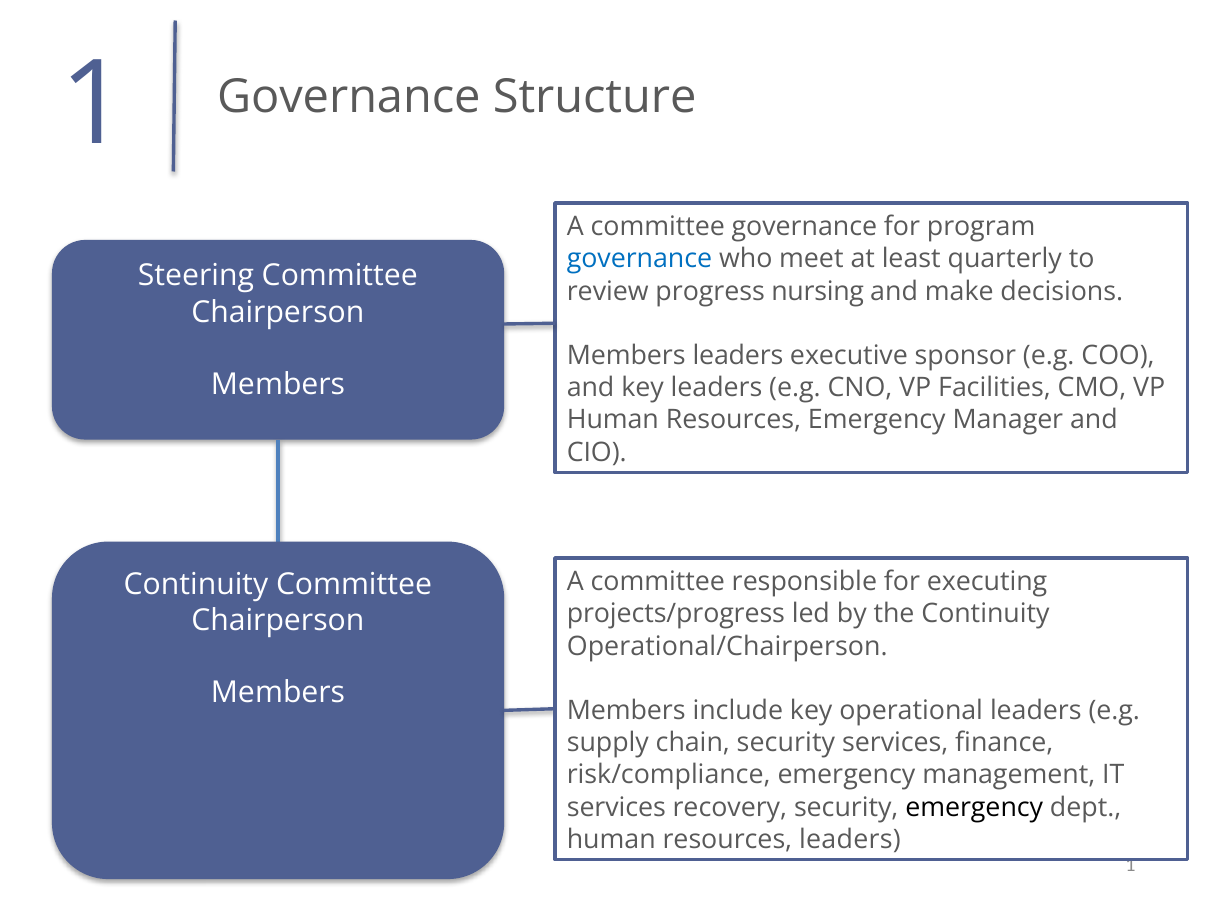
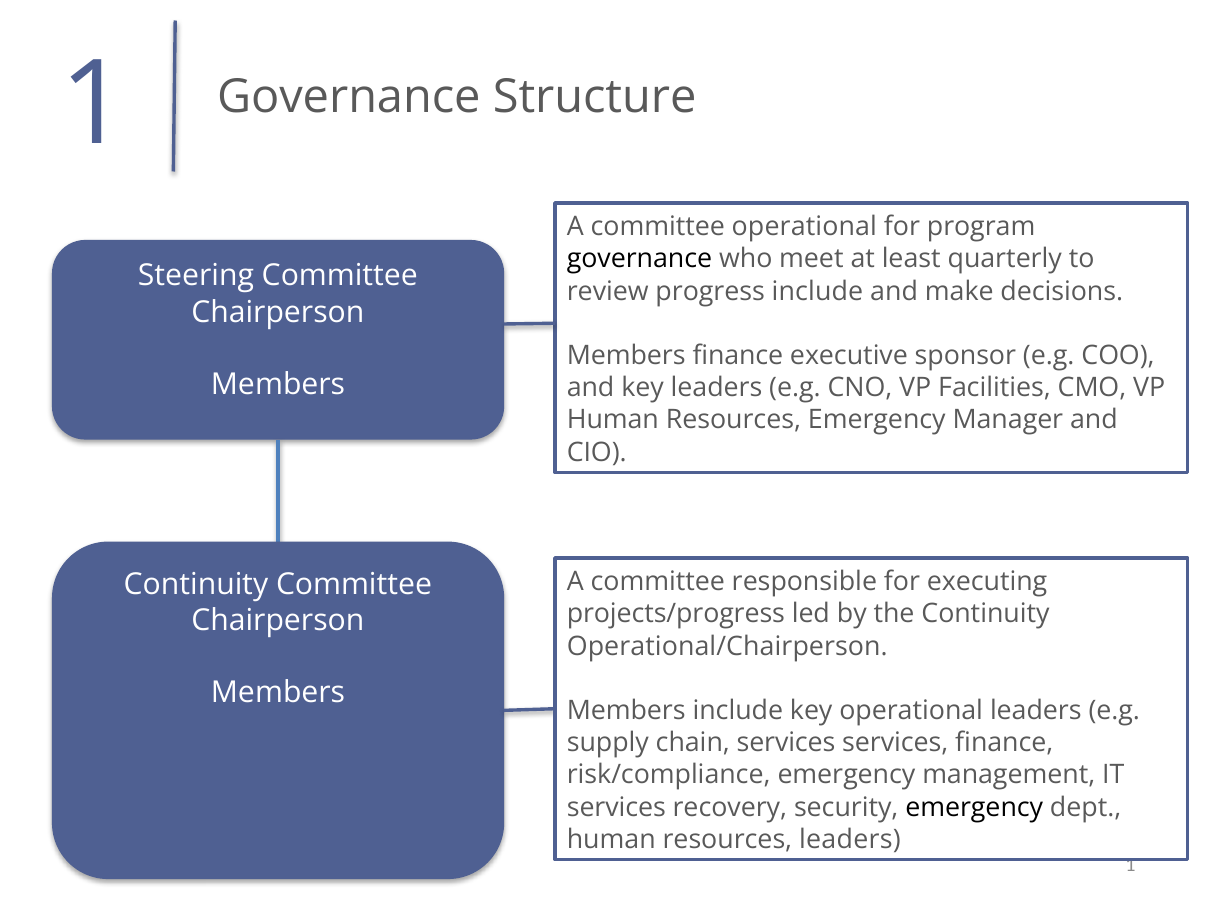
committee governance: governance -> operational (804, 227)
governance colour: blue -> black (640, 259)
progress nursing: nursing -> include (817, 291)
Members leaders: leaders -> finance (738, 356)
chain security: security -> services (786, 743)
